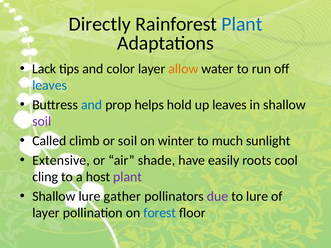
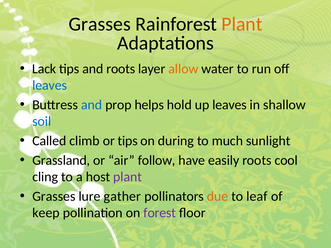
Directly: Directly -> Grasses (100, 24)
Plant colour: blue -> orange (242, 24)
and color: color -> roots (121, 69)
soil colour: purple -> blue (42, 121)
or soil: soil -> tips (128, 141)
winter: winter -> during (176, 141)
Extensive: Extensive -> Grassland (61, 160)
shade: shade -> follow (157, 160)
Shallow: Shallow -> Grasses (54, 196)
due colour: purple -> orange (218, 196)
to lure: lure -> leaf (257, 196)
layer: layer -> keep (46, 213)
forest colour: blue -> purple (160, 213)
